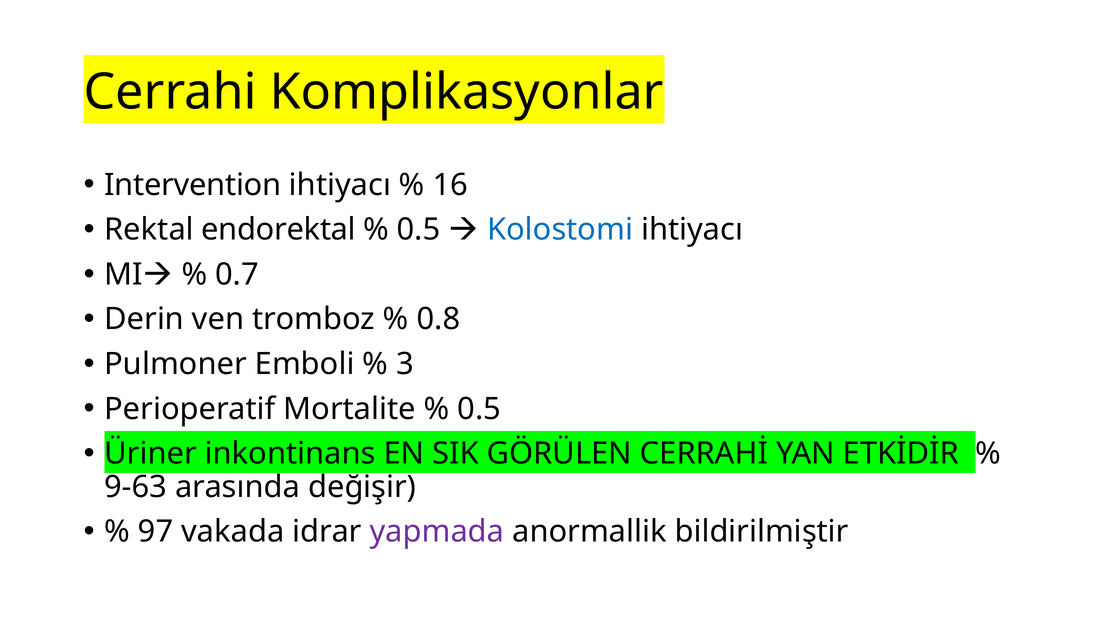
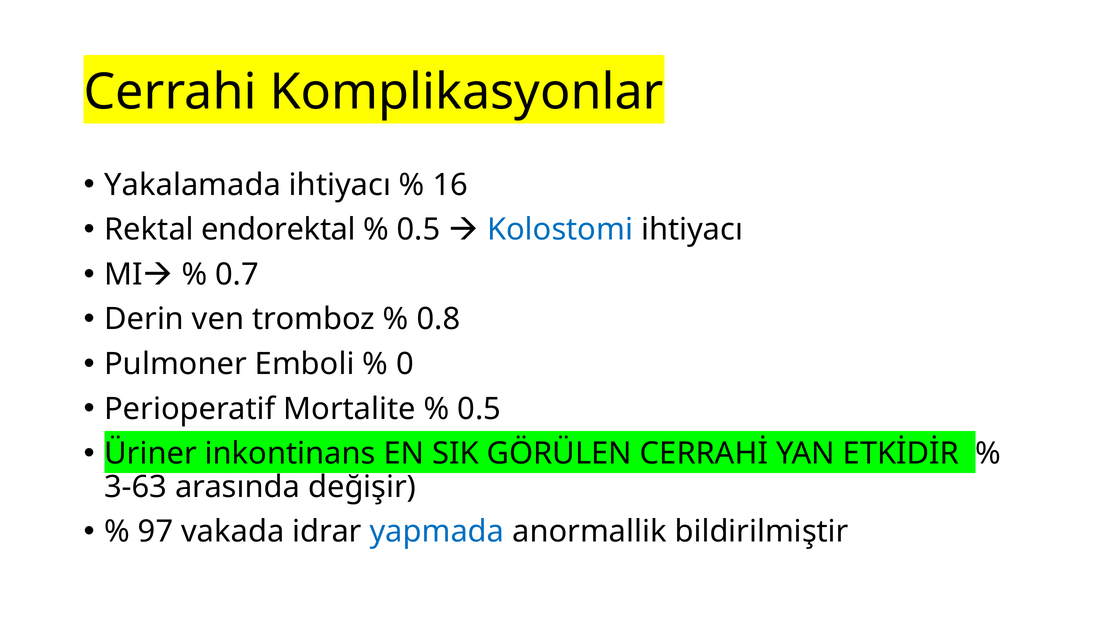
Intervention: Intervention -> Yakalamada (193, 185)
3: 3 -> 0 (405, 364)
9-63: 9-63 -> 3-63 (136, 487)
yapmada colour: purple -> blue (437, 532)
